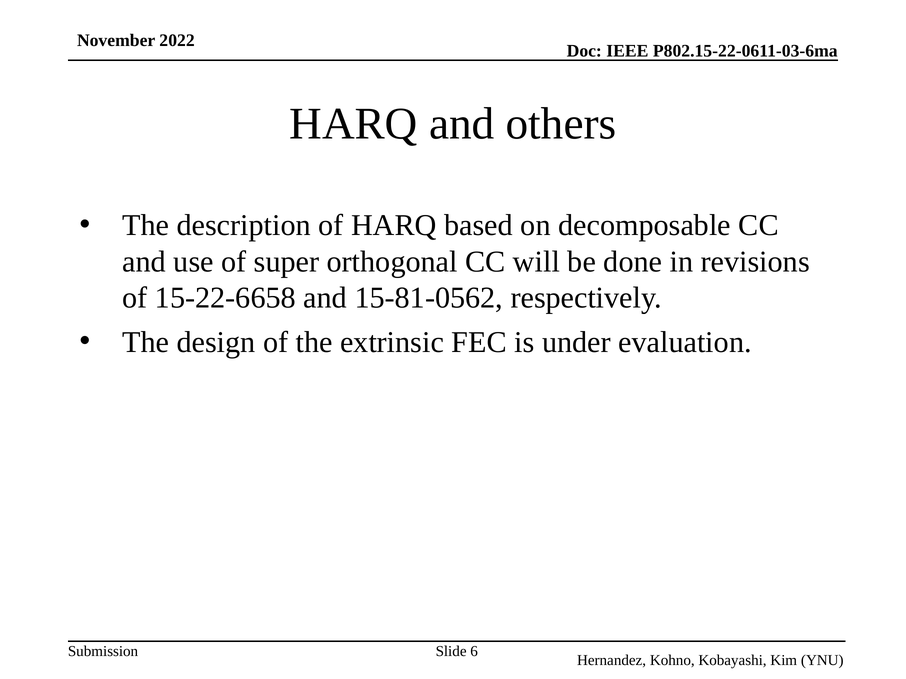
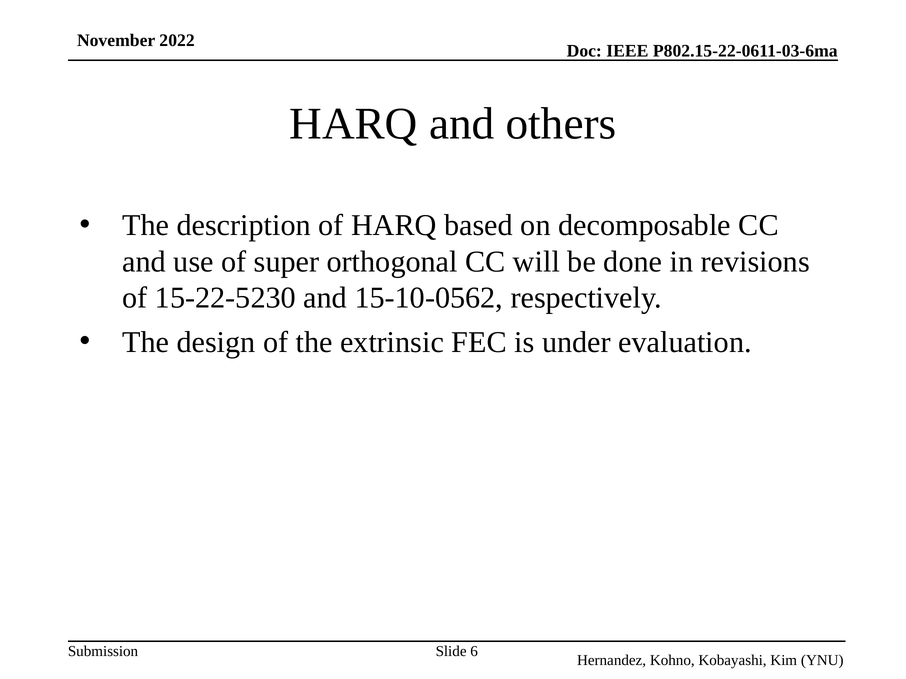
15-22-6658: 15-22-6658 -> 15-22-5230 (225, 298)
15-81-0562: 15-81-0562 -> 15-10-0562 (429, 298)
